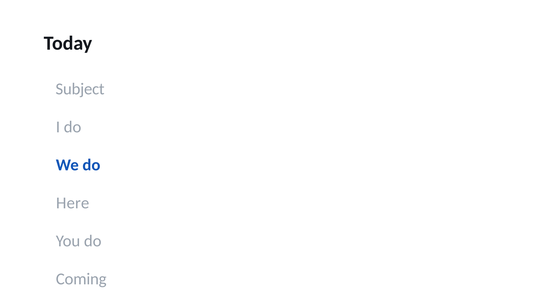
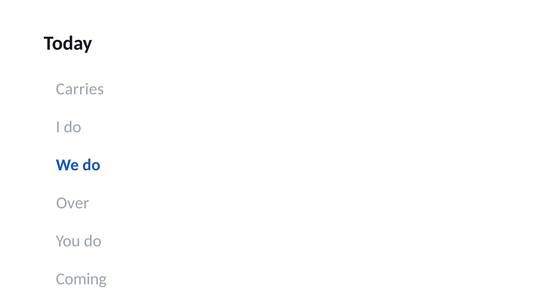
Subject: Subject -> Carries (80, 89)
Here: Here -> Over (73, 203)
